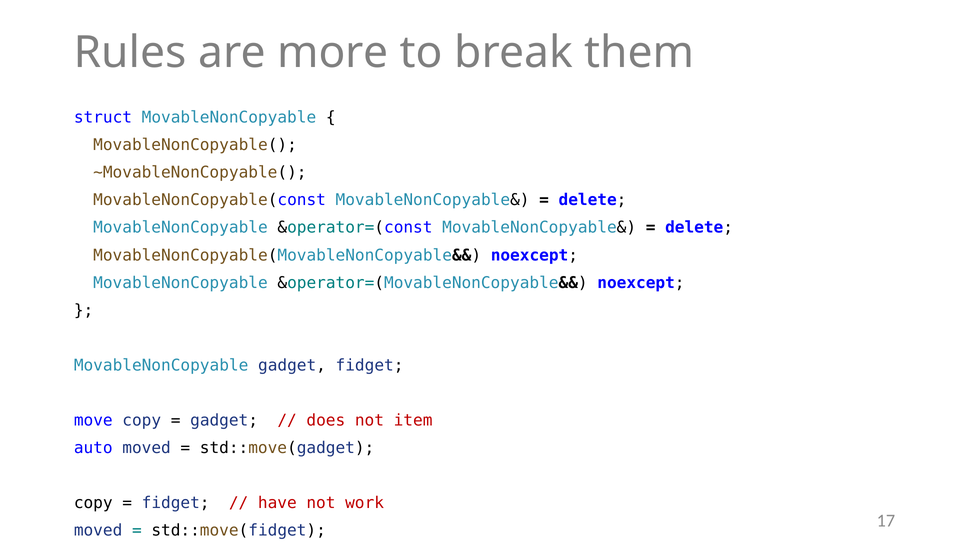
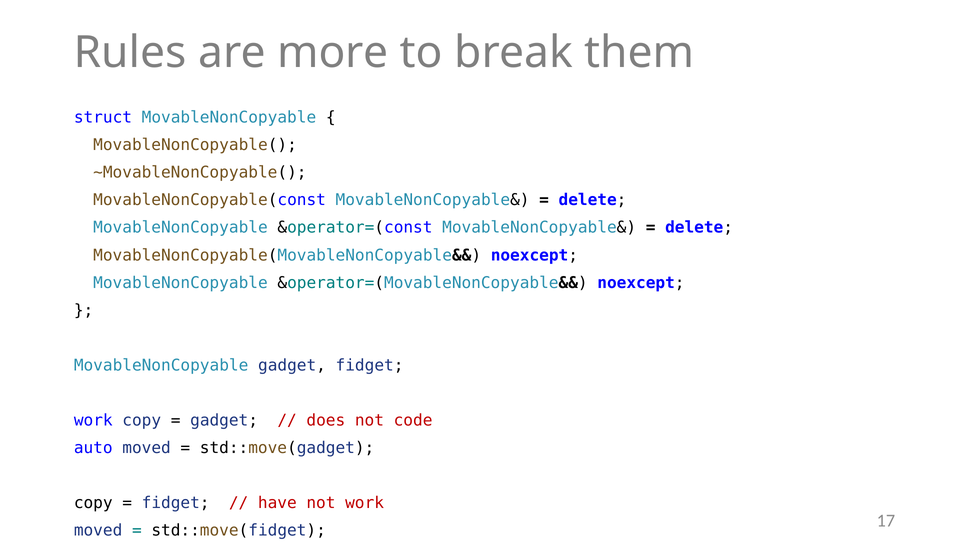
move: move -> work (93, 420)
item: item -> code (413, 420)
